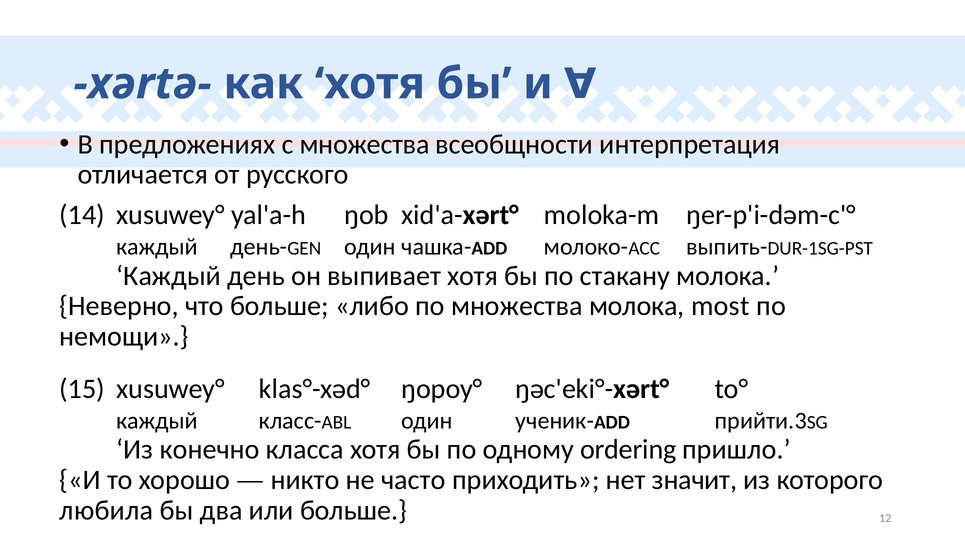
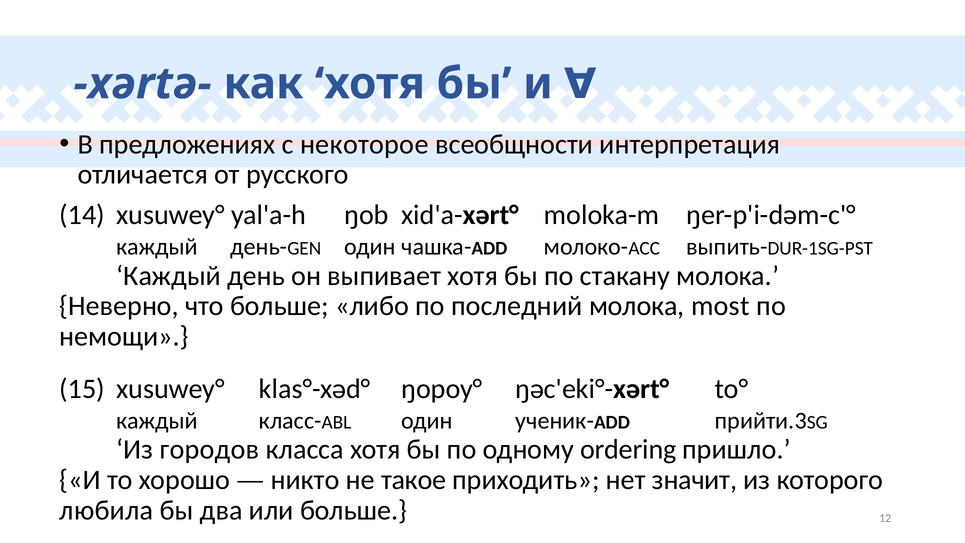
с множества: множества -> некоторое (364, 144)
по множества: множества -> последний (517, 306)
конечно: конечно -> городов (209, 449)
часто: часто -> такое (414, 480)
